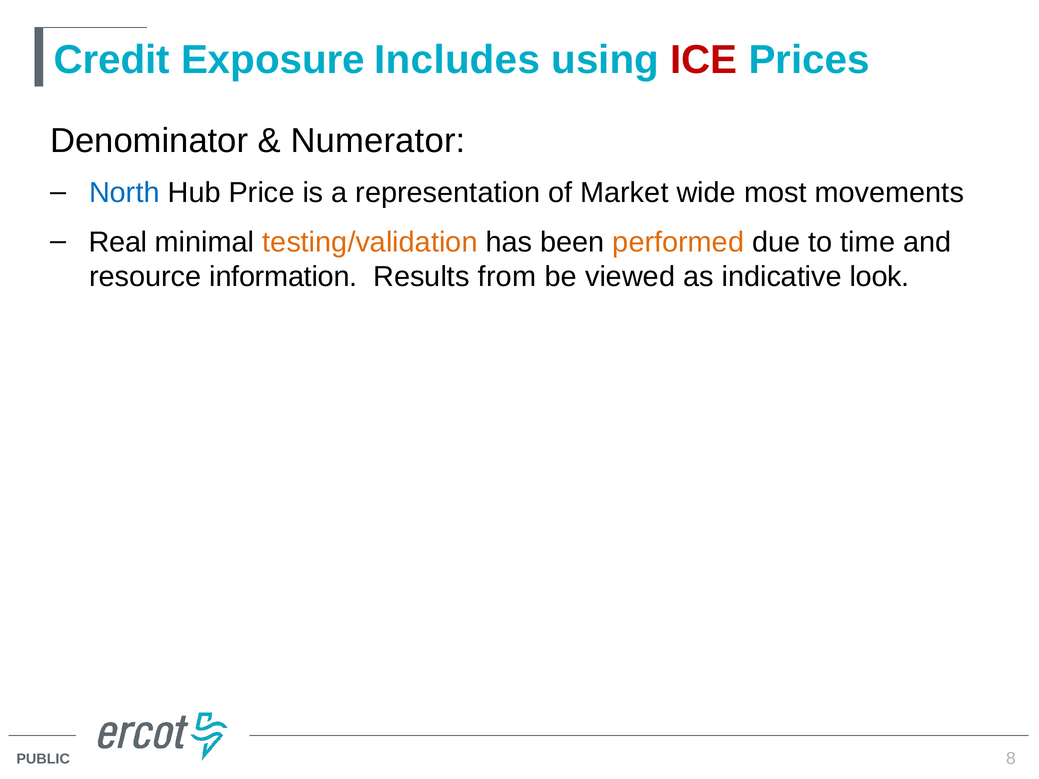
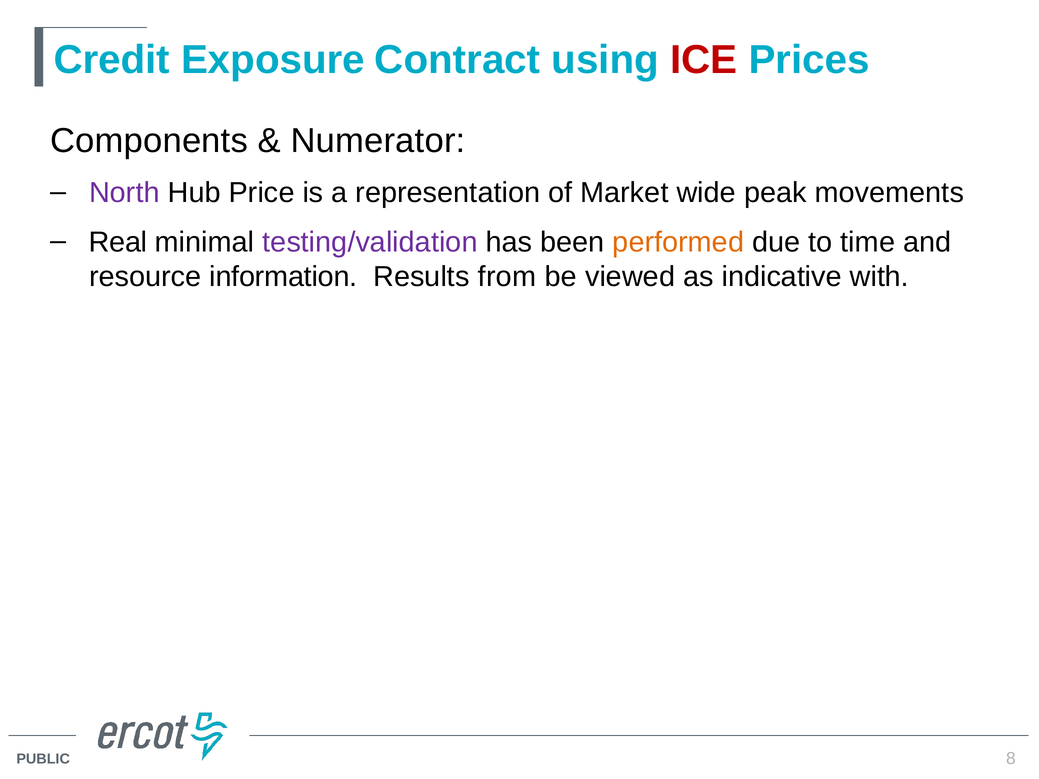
Includes: Includes -> Contract (457, 60)
Denominator: Denominator -> Components (149, 141)
North colour: blue -> purple (124, 193)
most: most -> peak (775, 193)
testing/validation colour: orange -> purple (370, 242)
look: look -> with (879, 277)
